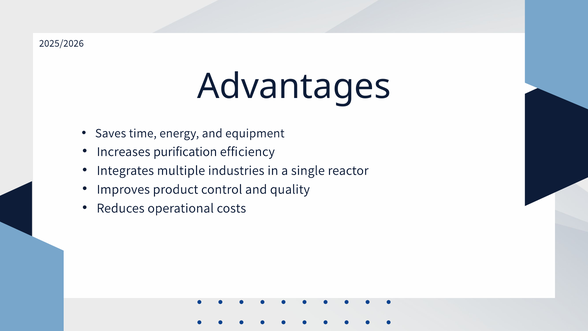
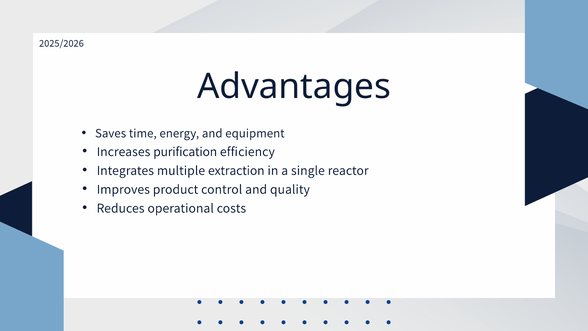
industries: industries -> extraction (236, 170)
